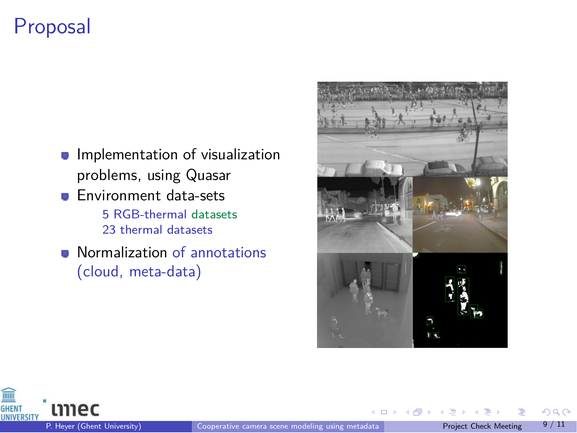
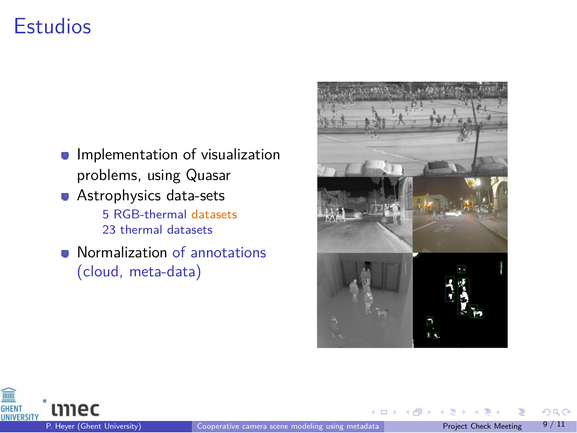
Proposal: Proposal -> Estudios (52, 26)
Environment: Environment -> Astrophysics (119, 195)
datasets colour: green -> orange (214, 214)
